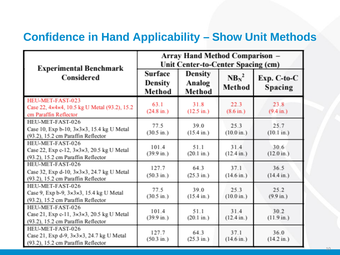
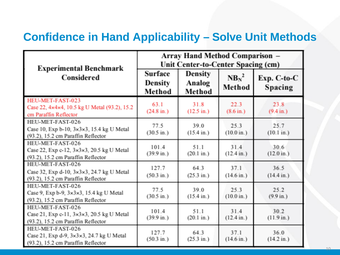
Show: Show -> Solve (227, 37)
